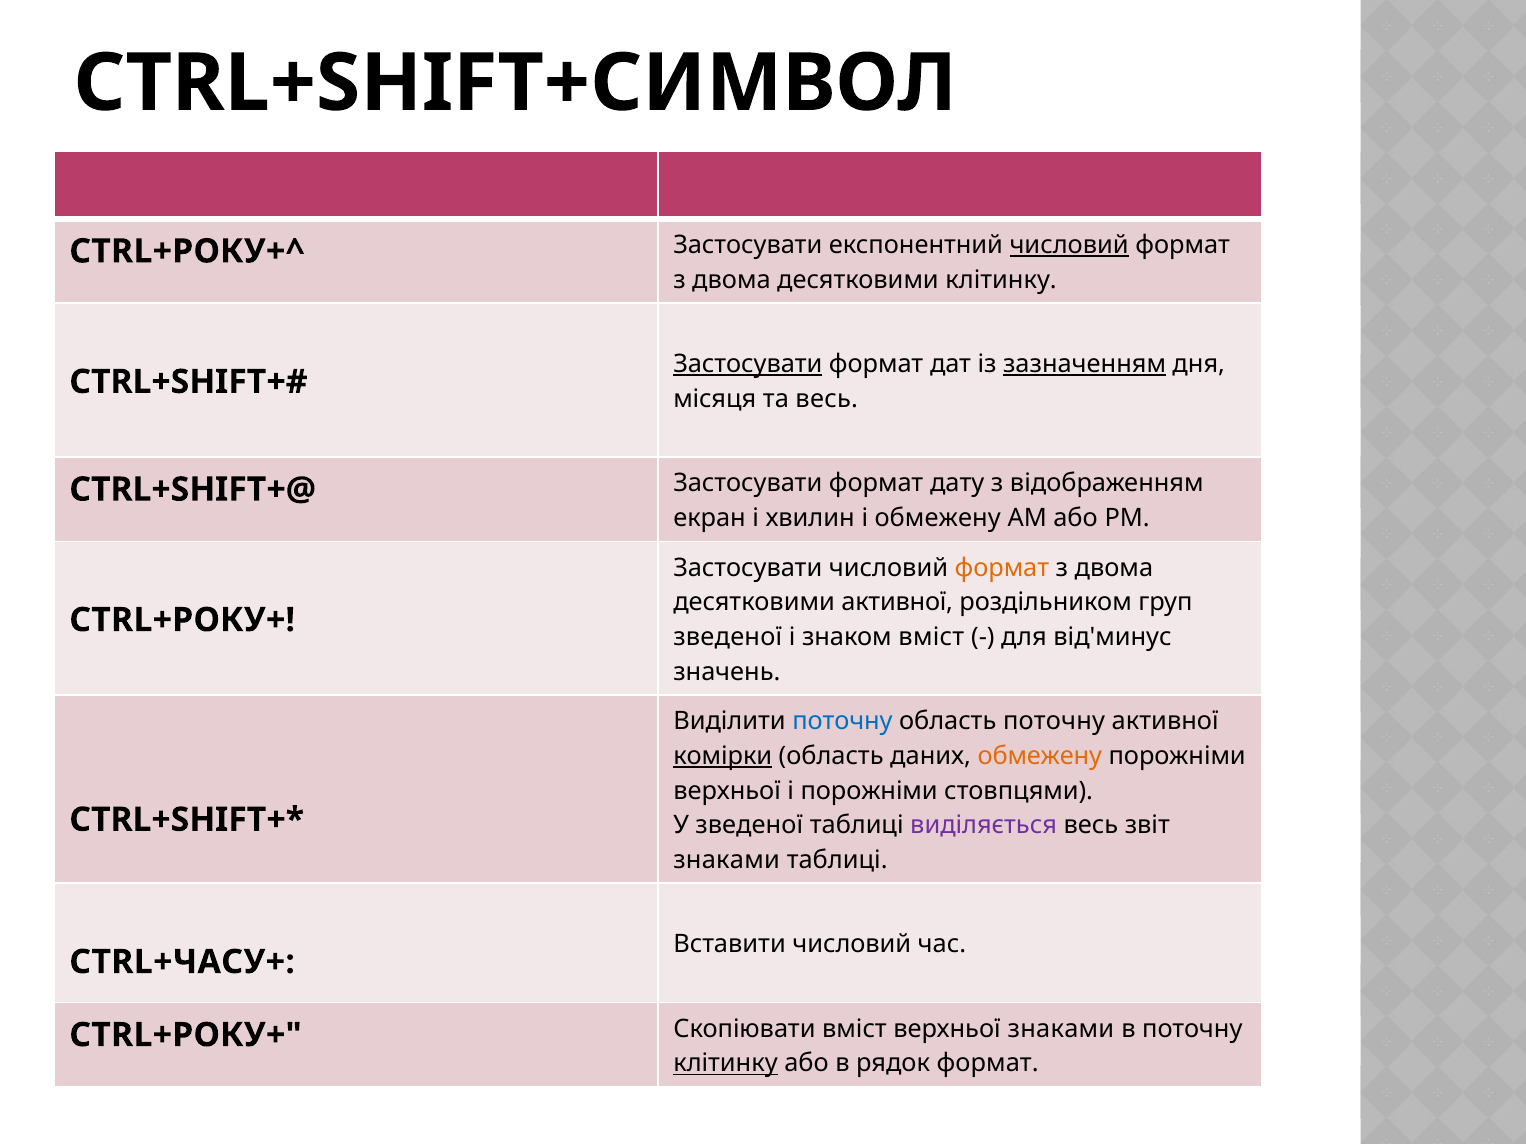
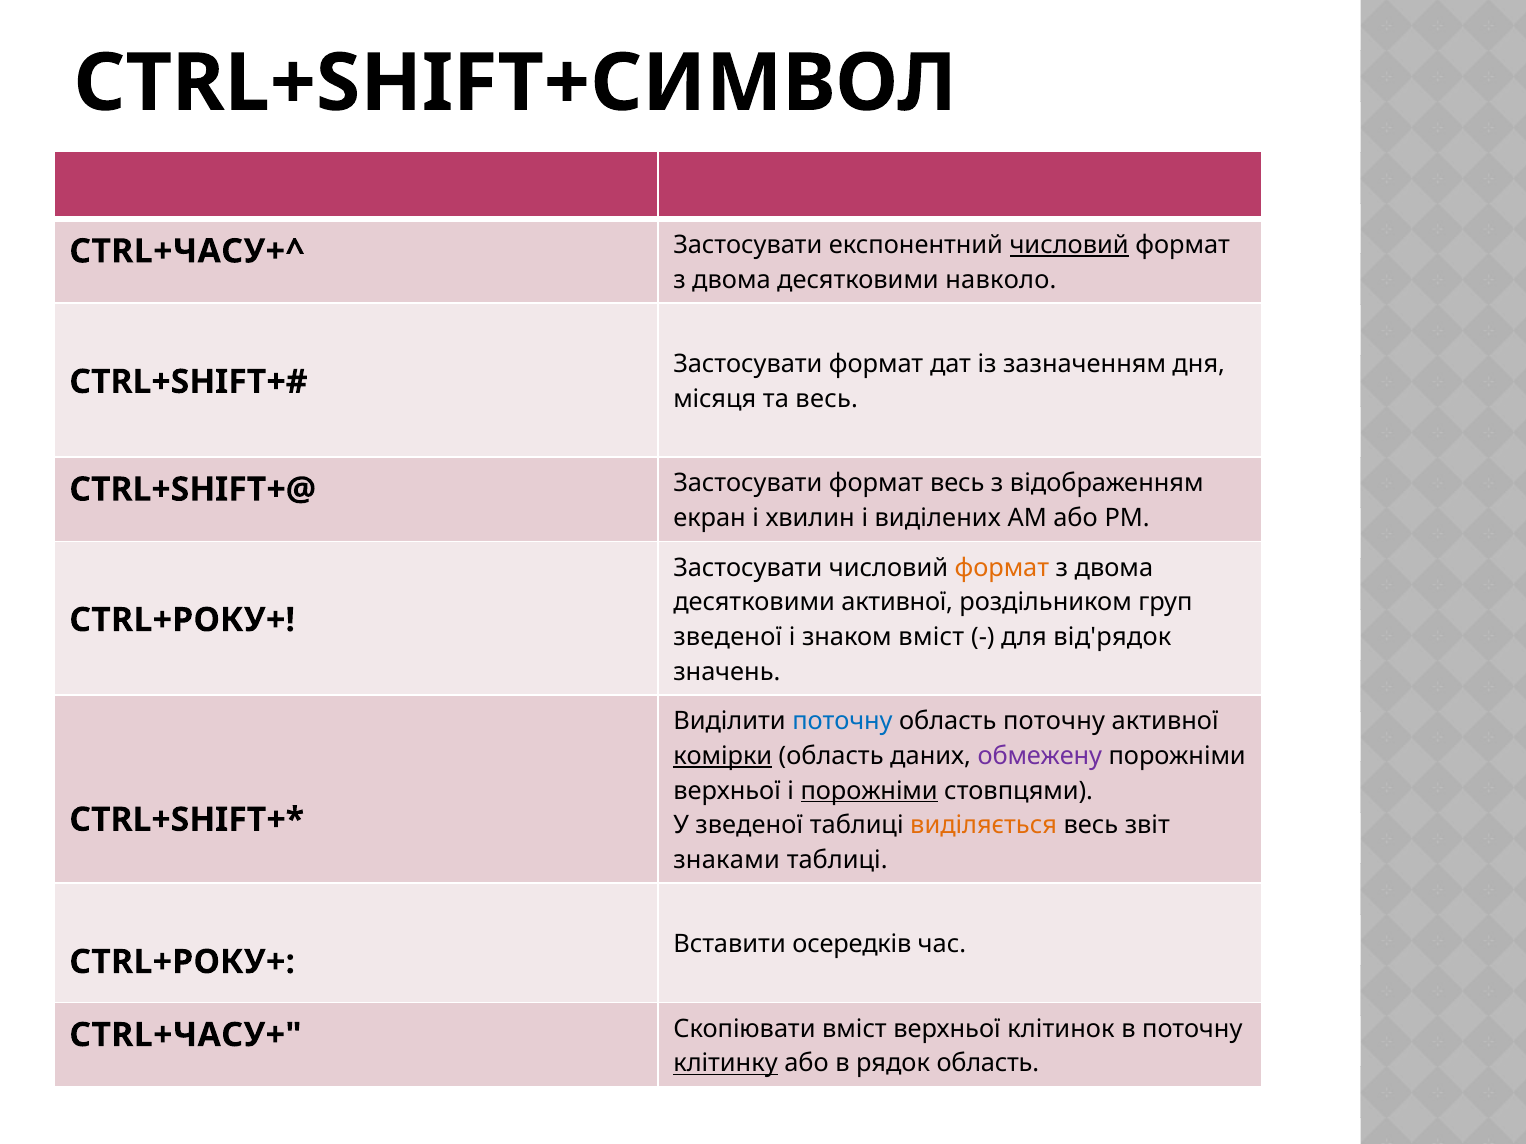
CTRL+РОКУ+^: CTRL+РОКУ+^ -> CTRL+ЧАСУ+^ (187, 251)
десятковими клітинку: клітинку -> навколо (1001, 280)
Застосувати underline: present -> none (748, 364)
зазначенням underline: present -> none (1085, 364)
формат дату: дату -> весь (957, 484)
і обмежену: обмежену -> виділених (938, 518)
від'минус: від'минус -> від'рядок (1112, 637)
обмежену colour: orange -> purple (1040, 756)
порожніми underline: none -> present (869, 791)
виділяється colour: purple -> orange (984, 826)
Вставити числовий: числовий -> осередків (852, 945)
CTRL+ЧАСУ+: CTRL+ЧАСУ+ -> CTRL+РОКУ+ (182, 962)
CTRL+РОКУ+: CTRL+РОКУ+ -> CTRL+ЧАСУ+ (185, 1035)
верхньої знаками: знаками -> клітинок (1061, 1029)
рядок формат: формат -> область (988, 1064)
